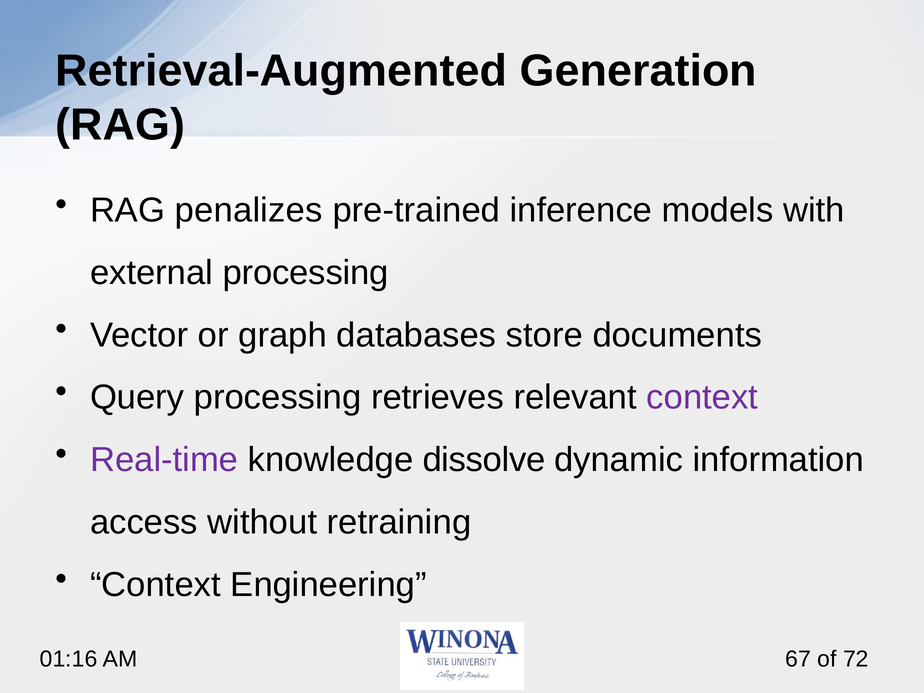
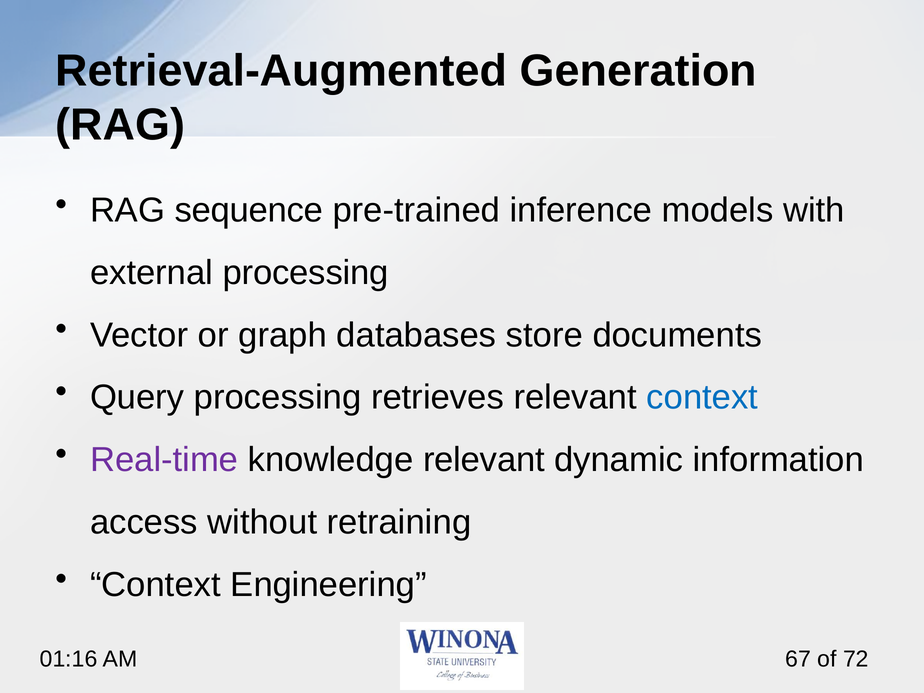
penalizes: penalizes -> sequence (249, 210)
context colour: purple -> blue (702, 398)
knowledge dissolve: dissolve -> relevant (484, 460)
